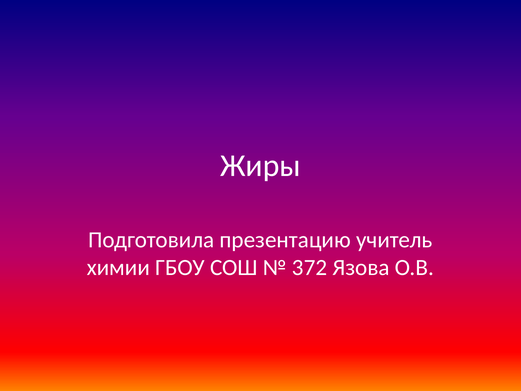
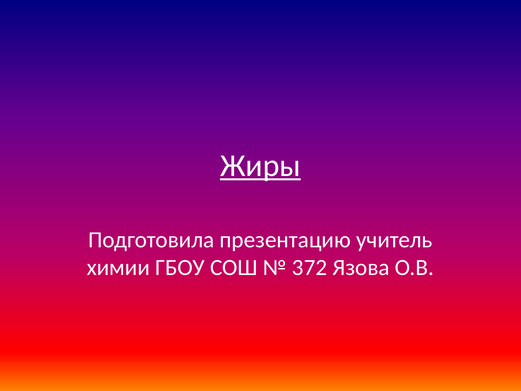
Жиры underline: none -> present (260, 165)
